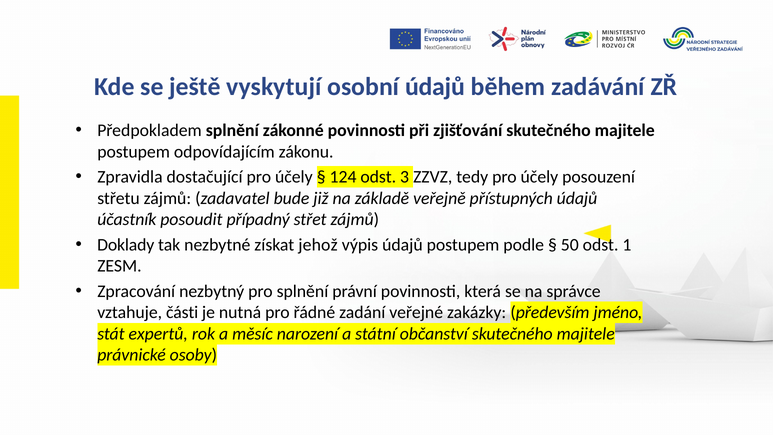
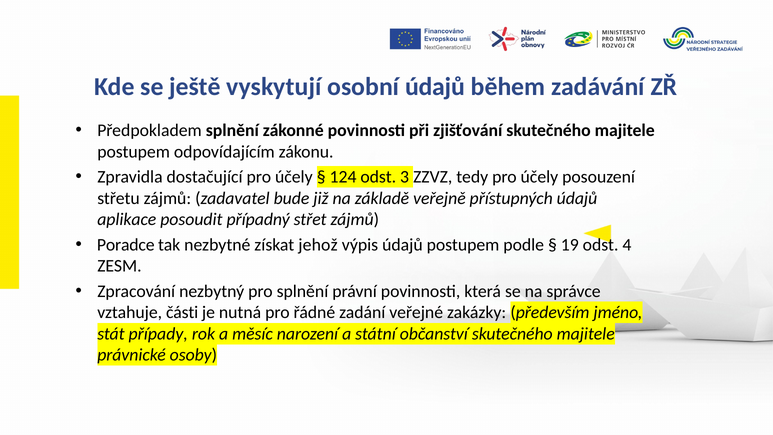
účastník: účastník -> aplikace (127, 219)
Doklady: Doklady -> Poradce (126, 245)
50: 50 -> 19 (570, 245)
1: 1 -> 4 (627, 245)
expertů: expertů -> případy (158, 334)
